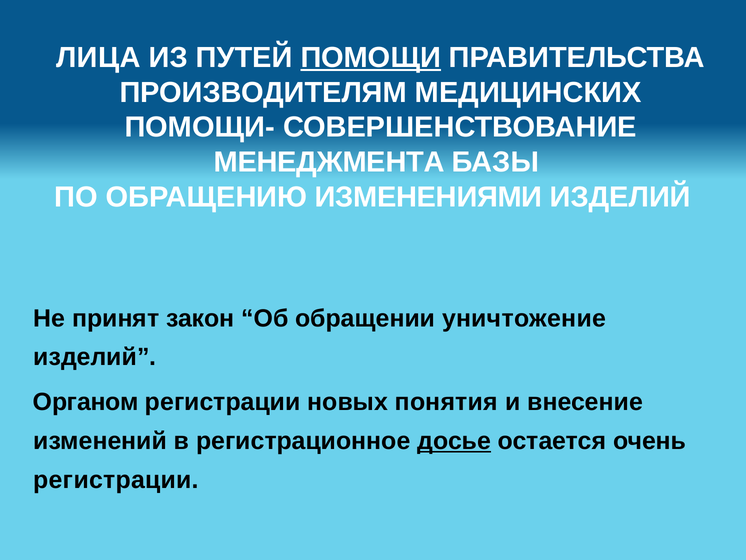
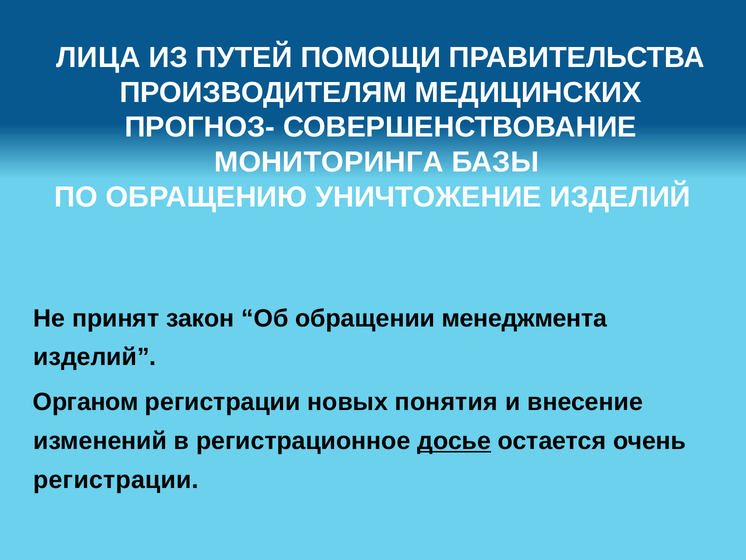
ПОМОЩИ underline: present -> none (371, 58)
ПОМОЩИ-: ПОМОЩИ- -> ПРОГНОЗ- (200, 127)
МЕНЕДЖМЕНТА: МЕНЕДЖМЕНТА -> МОНИТОРИНГА (329, 162)
ИЗМЕНЕНИЯМИ: ИЗМЕНЕНИЯМИ -> УНИЧТОЖЕНИЕ (428, 197)
уничтожение: уничтожение -> менеджмента (524, 318)
